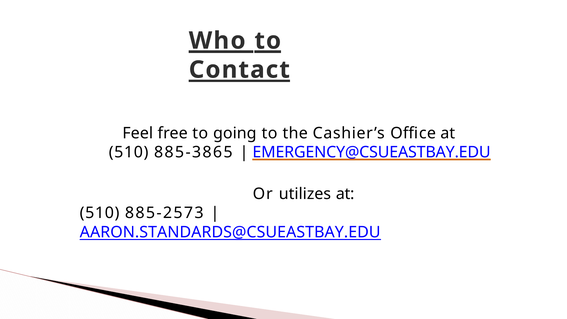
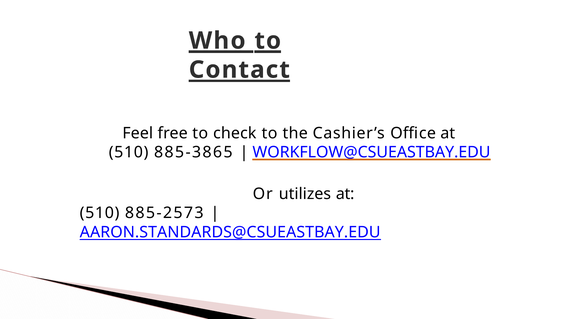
going: going -> check (235, 133)
EMERGENCY@CSUEASTBAY.EDU: EMERGENCY@CSUEASTBAY.EDU -> WORKFLOW@CSUEASTBAY.EDU (371, 152)
